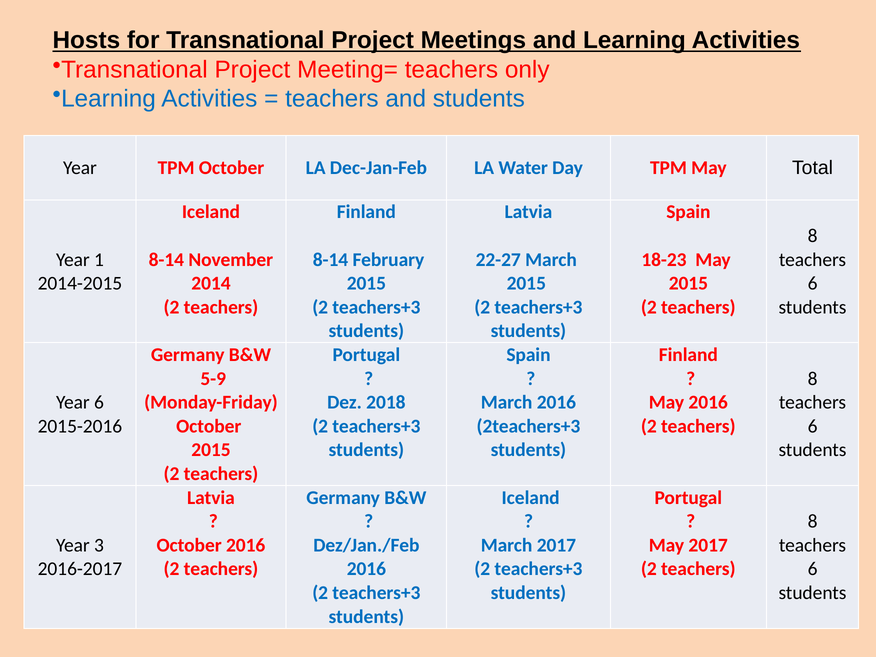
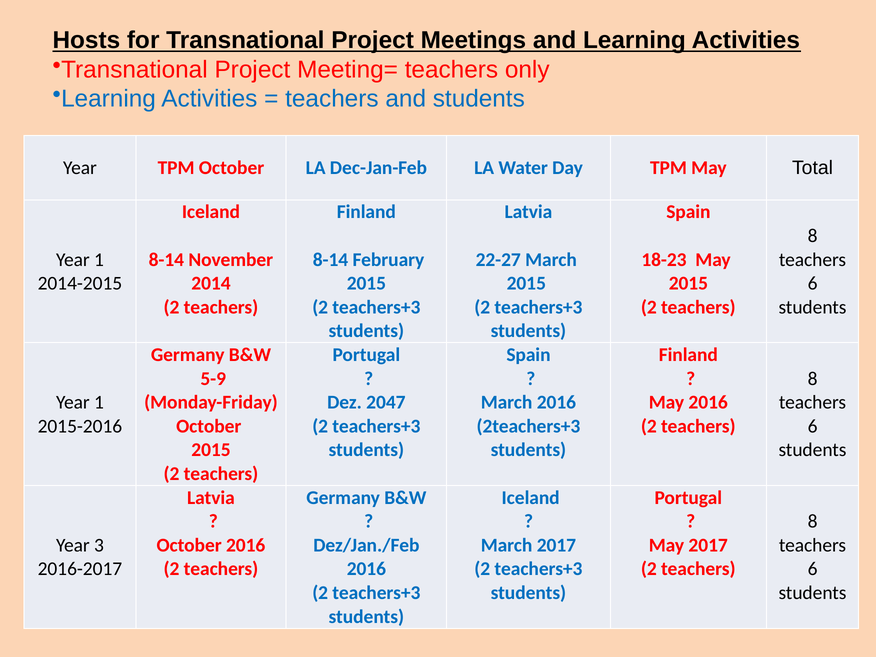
6: 6 -> 1 (99, 402)
2018: 2018 -> 2047 (386, 402)
